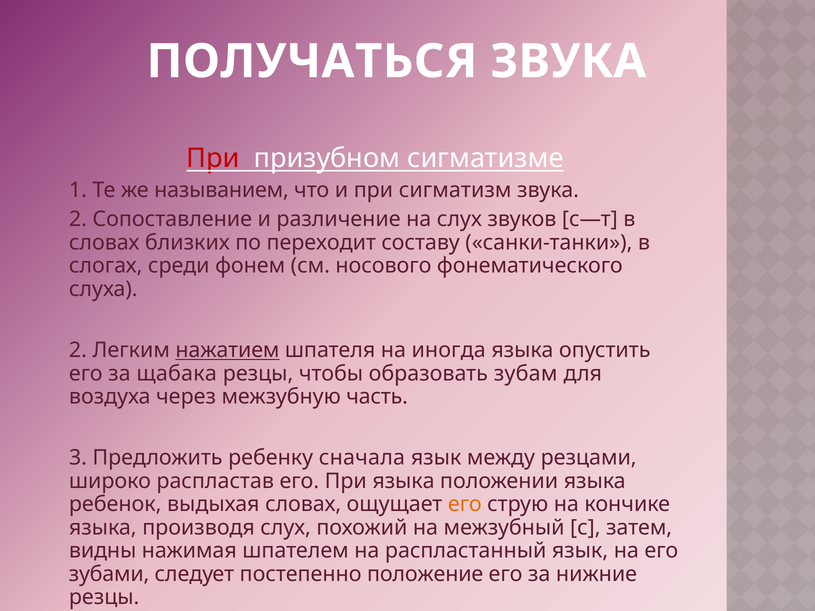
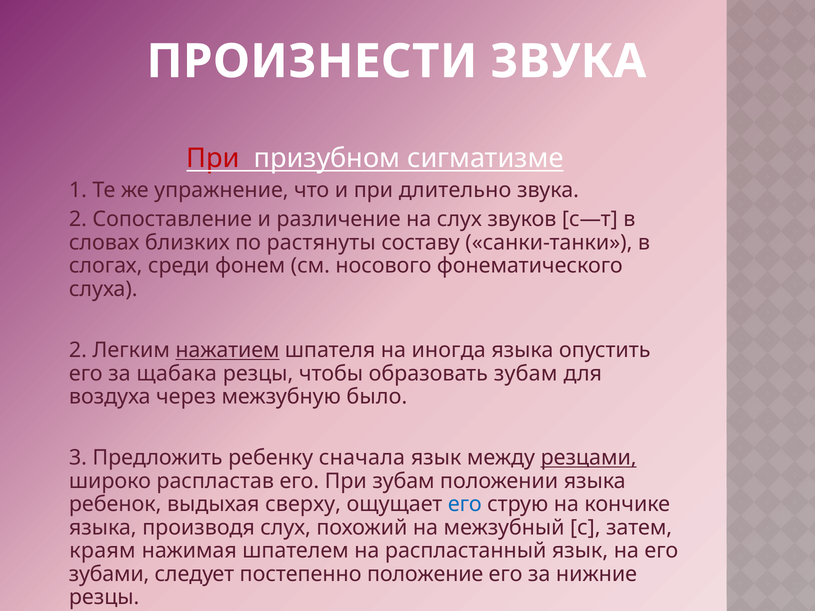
ПОЛУЧАТЬСЯ: ПОЛУЧАТЬСЯ -> ПРОИЗНЕСТИ (312, 62)
называнием: называнием -> упражнение (221, 190)
сигматизм: сигматизм -> длительно (455, 190)
переходит: переходит -> растянуты (321, 243)
часть: часть -> было (377, 397)
резцами underline: none -> present (589, 458)
При языка: языка -> зубам (403, 481)
выдыхая словах: словах -> сверху (303, 504)
его colour: orange -> blue (465, 504)
видны: видны -> краям (102, 551)
